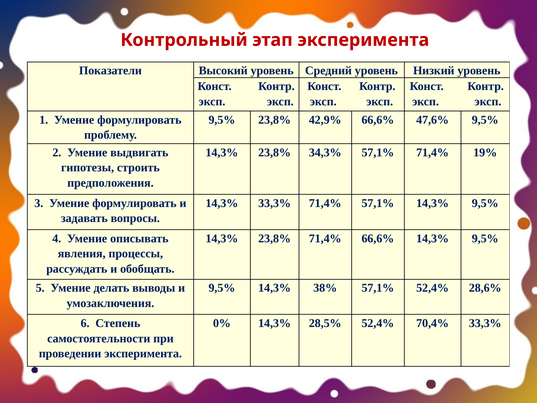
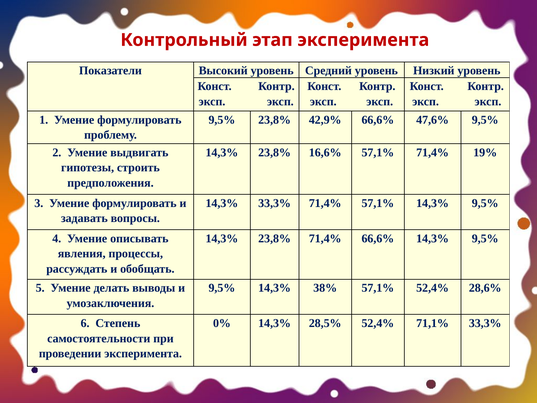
34,3%: 34,3% -> 16,6% (325, 152)
70,4%: 70,4% -> 71,1% (433, 323)
